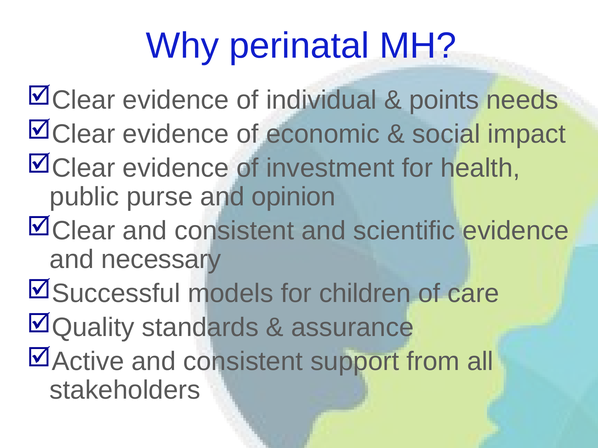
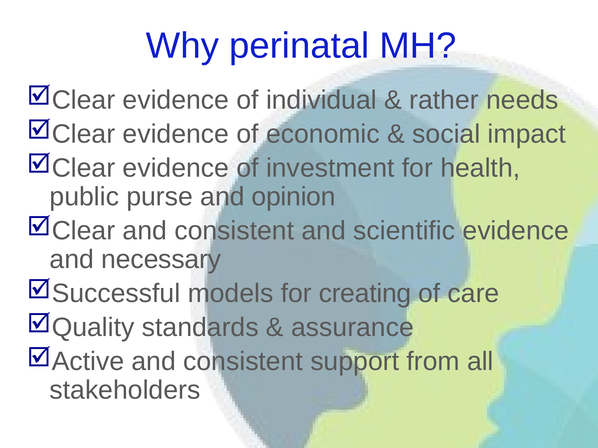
points: points -> rather (444, 100)
children: children -> creating (365, 294)
